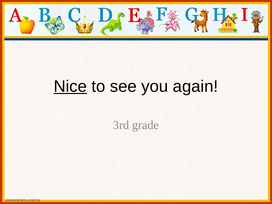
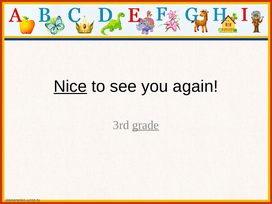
grade underline: none -> present (145, 125)
